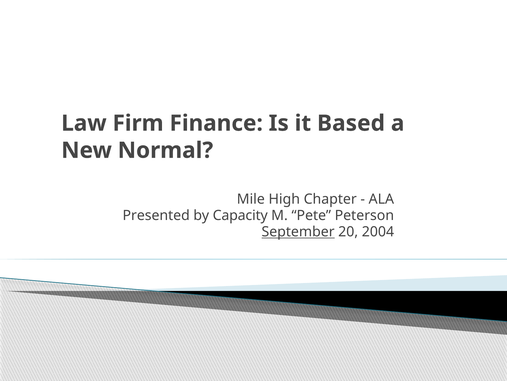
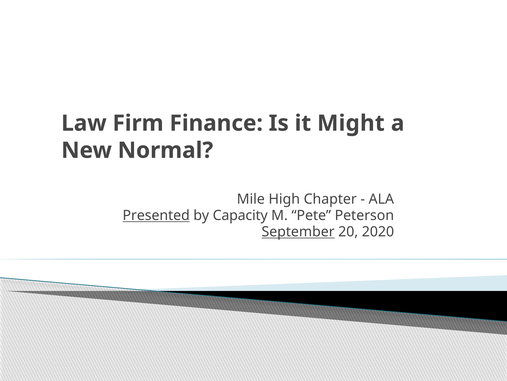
Based: Based -> Might (351, 123)
Presented underline: none -> present (156, 215)
2004: 2004 -> 2020 (378, 232)
